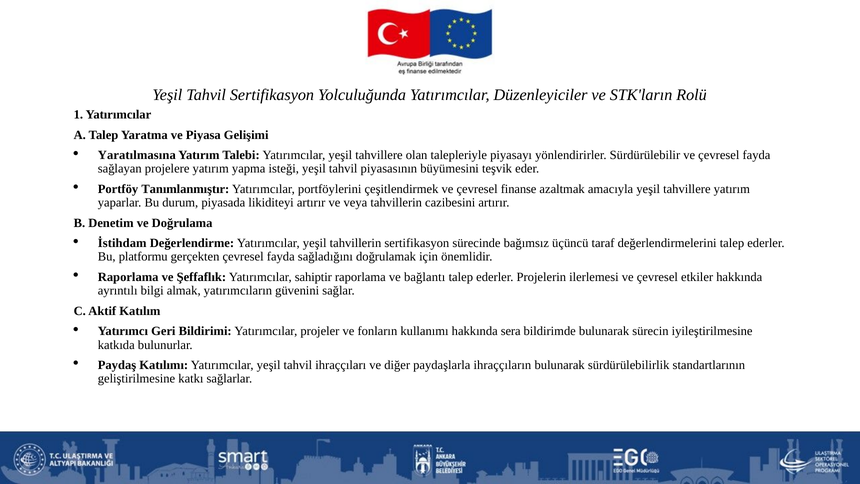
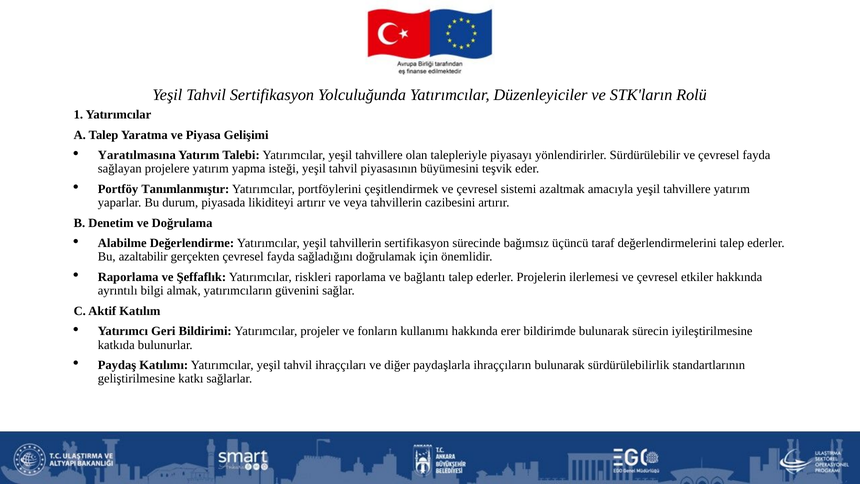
finanse: finanse -> sistemi (519, 189)
İstihdam: İstihdam -> Alabilme (122, 243)
platformu: platformu -> azaltabilir (143, 257)
sahiptir: sahiptir -> riskleri (313, 277)
sera: sera -> erer (511, 331)
